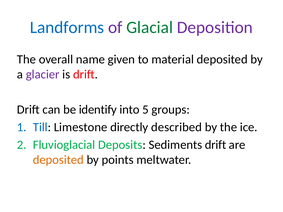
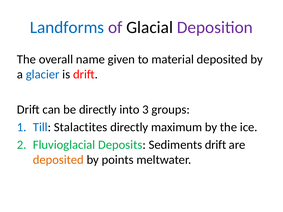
Glacial colour: green -> black (150, 27)
glacier colour: purple -> blue (43, 74)
be identify: identify -> directly (98, 110)
5: 5 -> 3 (146, 110)
Limestone: Limestone -> Stalactites (81, 127)
described: described -> maximum (177, 127)
